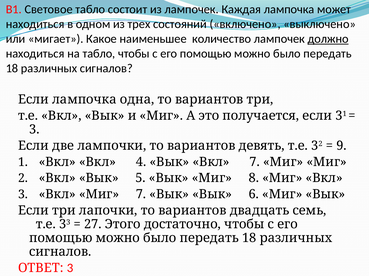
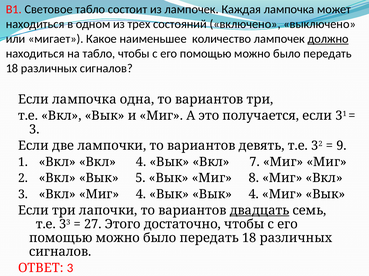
Миг 7: 7 -> 4 (141, 195)
Вык 6: 6 -> 4 (254, 195)
двадцать underline: none -> present (260, 211)
